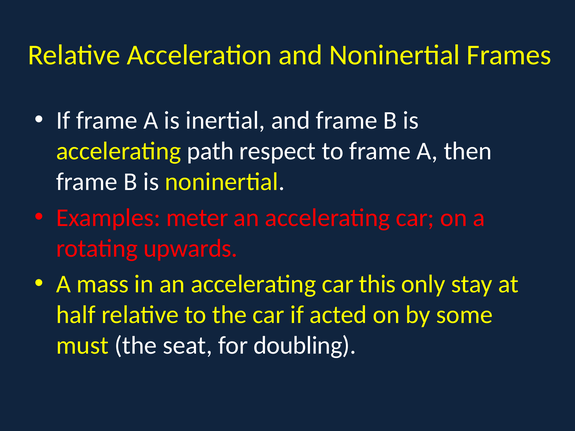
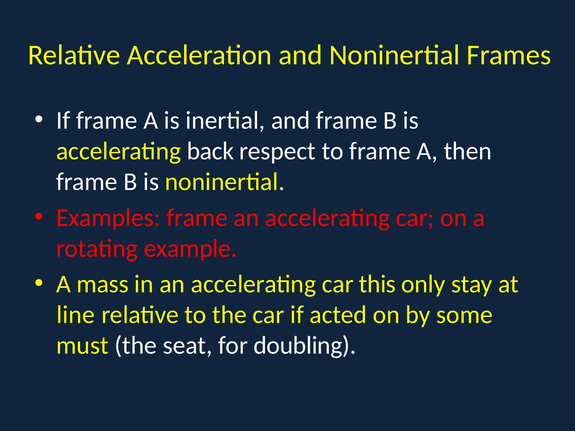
path: path -> back (210, 151)
Examples meter: meter -> frame (197, 218)
upwards: upwards -> example (191, 248)
half: half -> line (76, 315)
